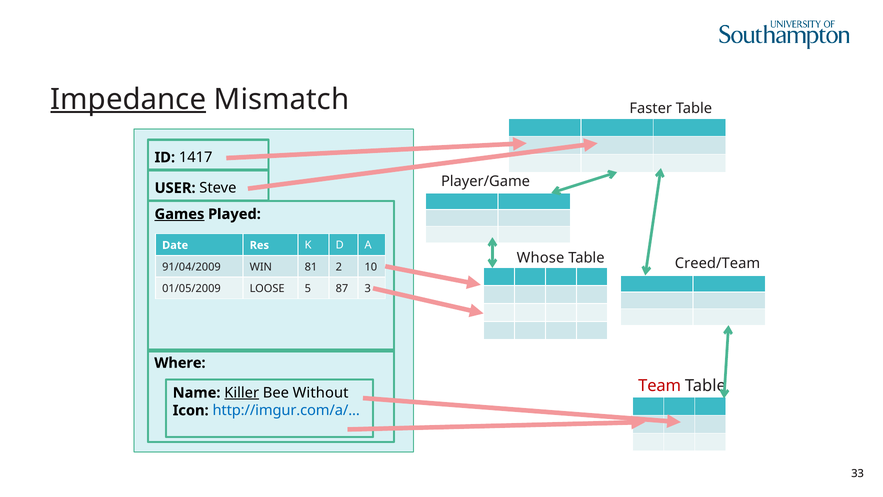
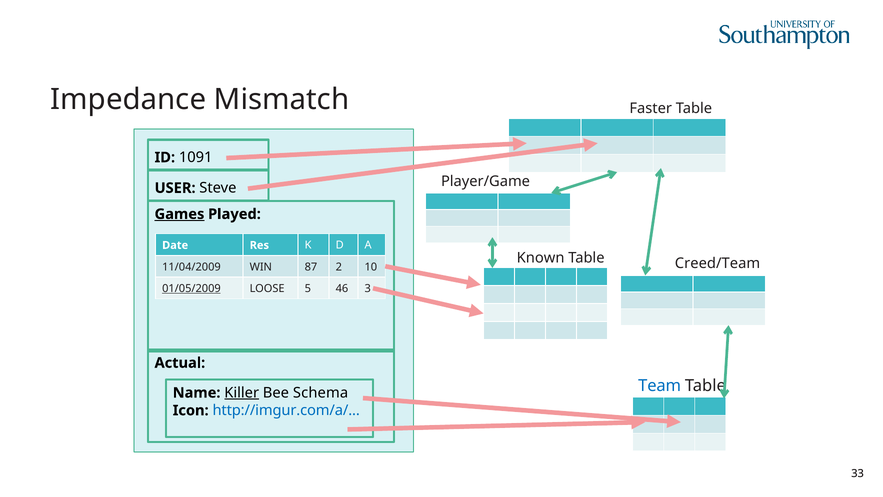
Impedance underline: present -> none (128, 99)
1417: 1417 -> 1091 (196, 157)
Whose: Whose -> Known (541, 258)
91/04/2009: 91/04/2009 -> 11/04/2009 (191, 267)
81: 81 -> 87 (311, 267)
01/05/2009 underline: none -> present (191, 288)
87: 87 -> 46 (342, 288)
Where: Where -> Actual (180, 363)
Team colour: red -> blue (660, 385)
Without: Without -> Schema (321, 393)
